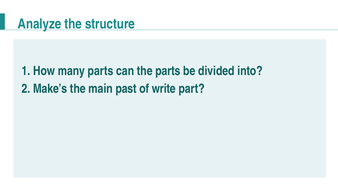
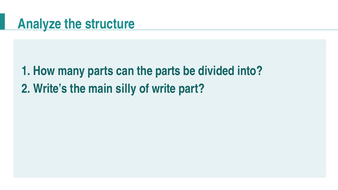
Make’s: Make’s -> Write’s (50, 89)
past: past -> silly (126, 89)
